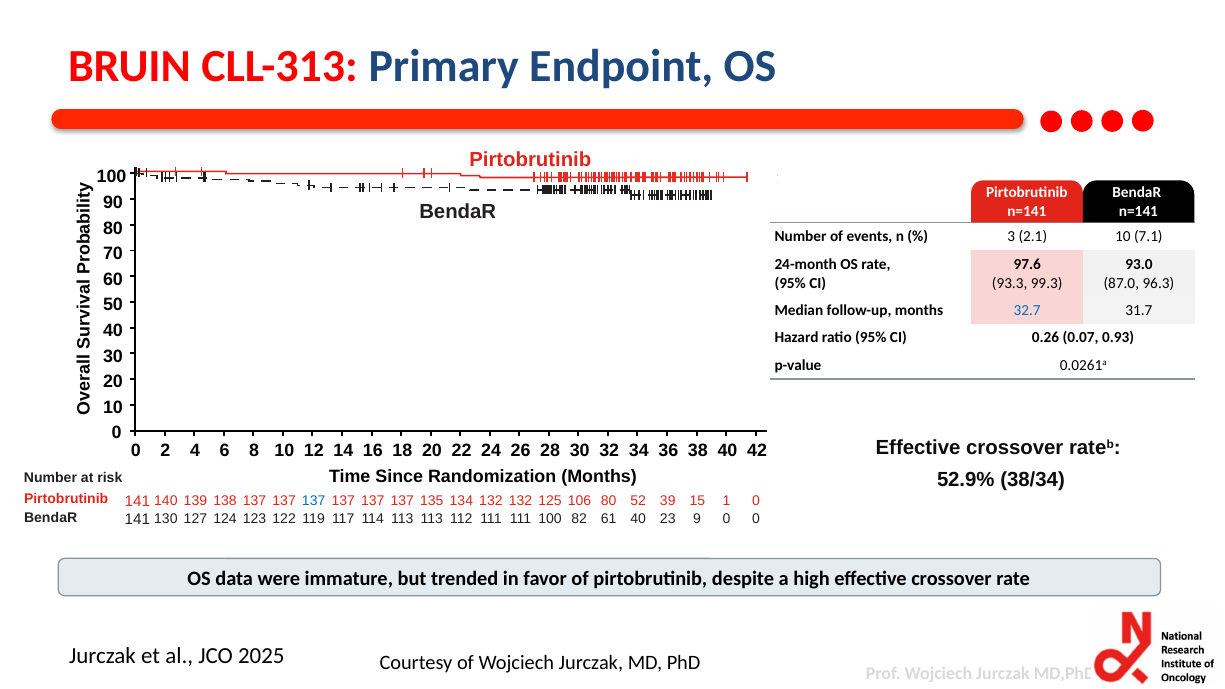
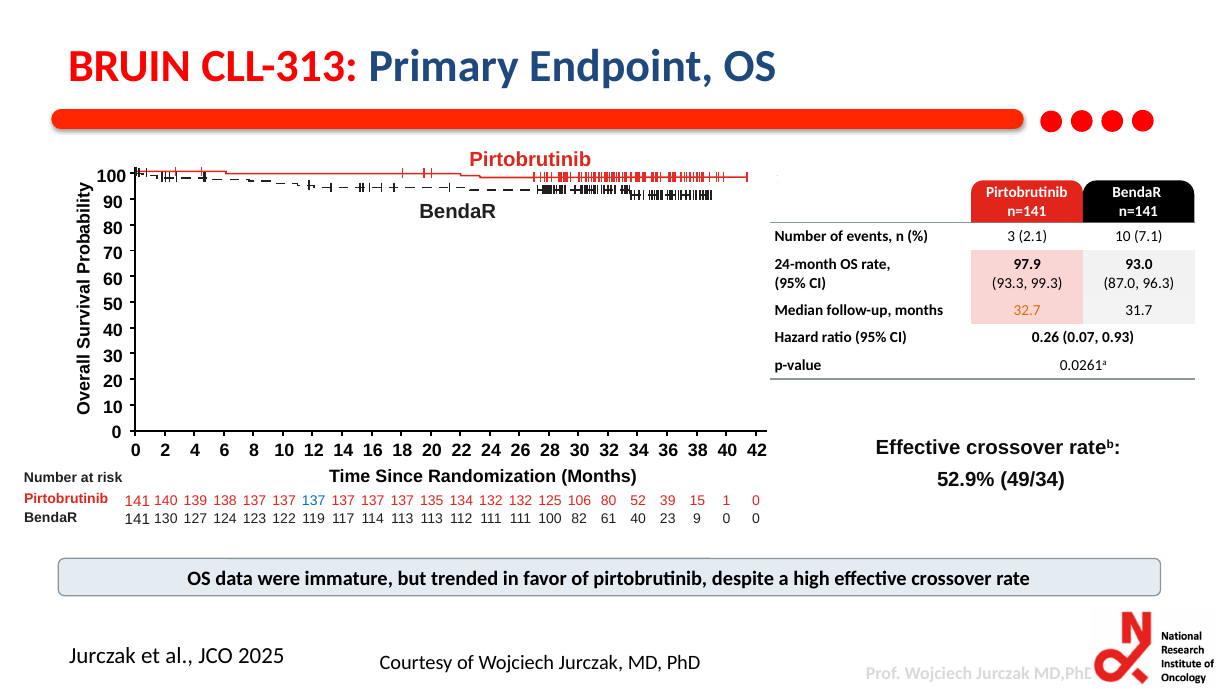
97.6: 97.6 -> 97.9 (1027, 264)
32.7 colour: blue -> orange (1027, 310)
38/34: 38/34 -> 49/34 (1033, 480)
